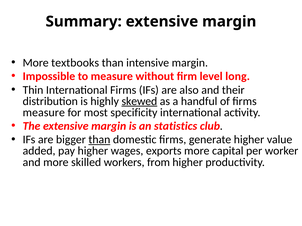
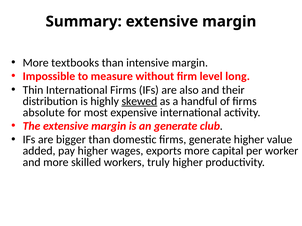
measure: measure -> absolute (44, 113)
specificity: specificity -> expensive (134, 113)
an statistics: statistics -> generate (176, 126)
than underline: present -> none (99, 140)
from: from -> truly (158, 162)
